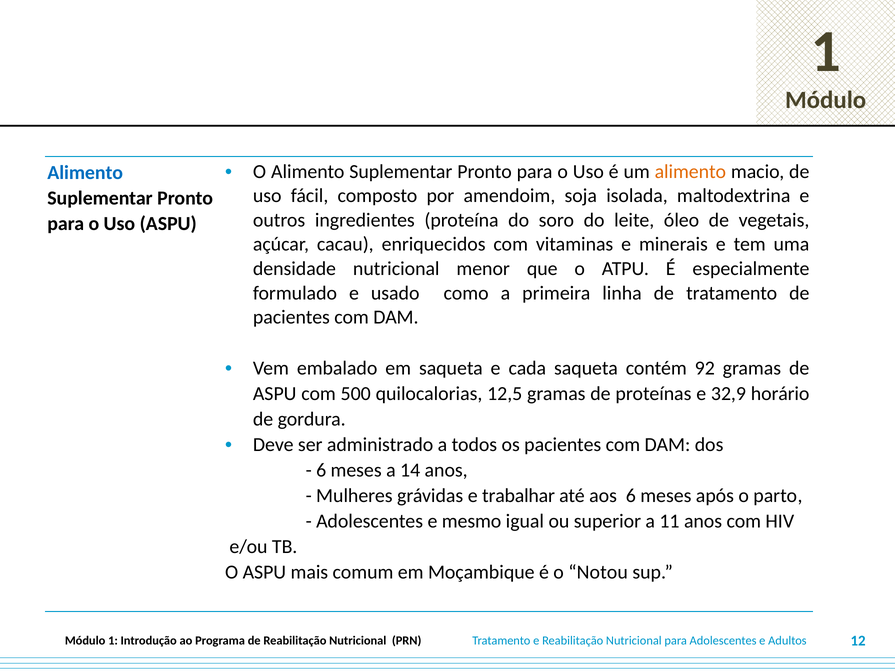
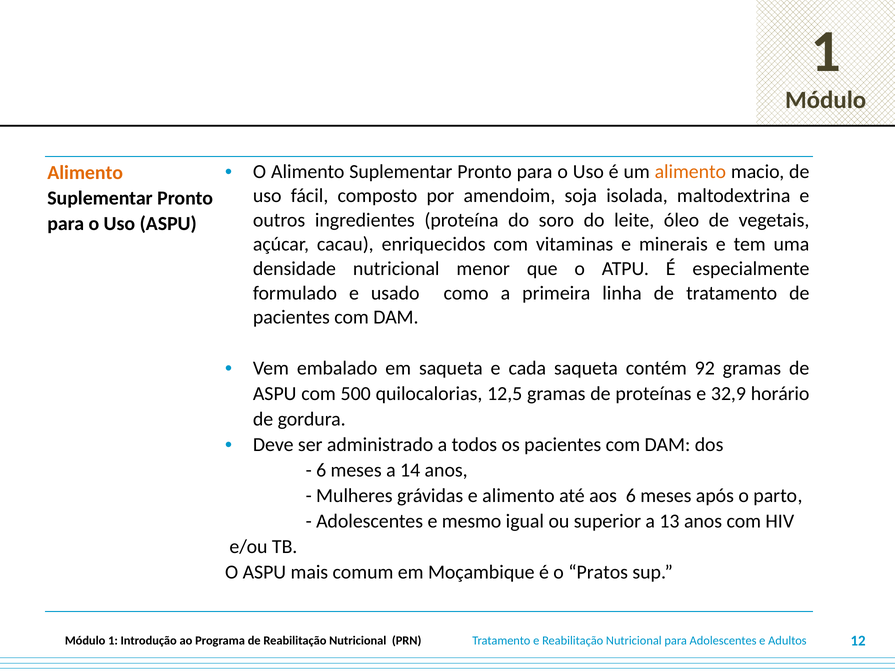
Alimento colour: blue -> orange (85, 173)
e trabalhar: trabalhar -> alimento (518, 496)
11: 11 -> 13 (670, 522)
Notou: Notou -> Pratos (598, 573)
